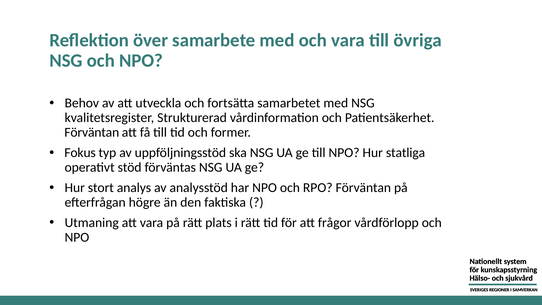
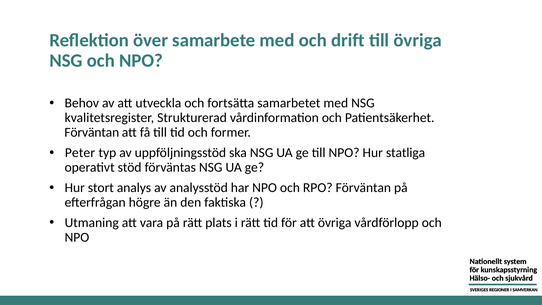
och vara: vara -> drift (348, 40)
Fokus: Fokus -> Peter (80, 153)
att frågor: frågor -> övriga (335, 223)
